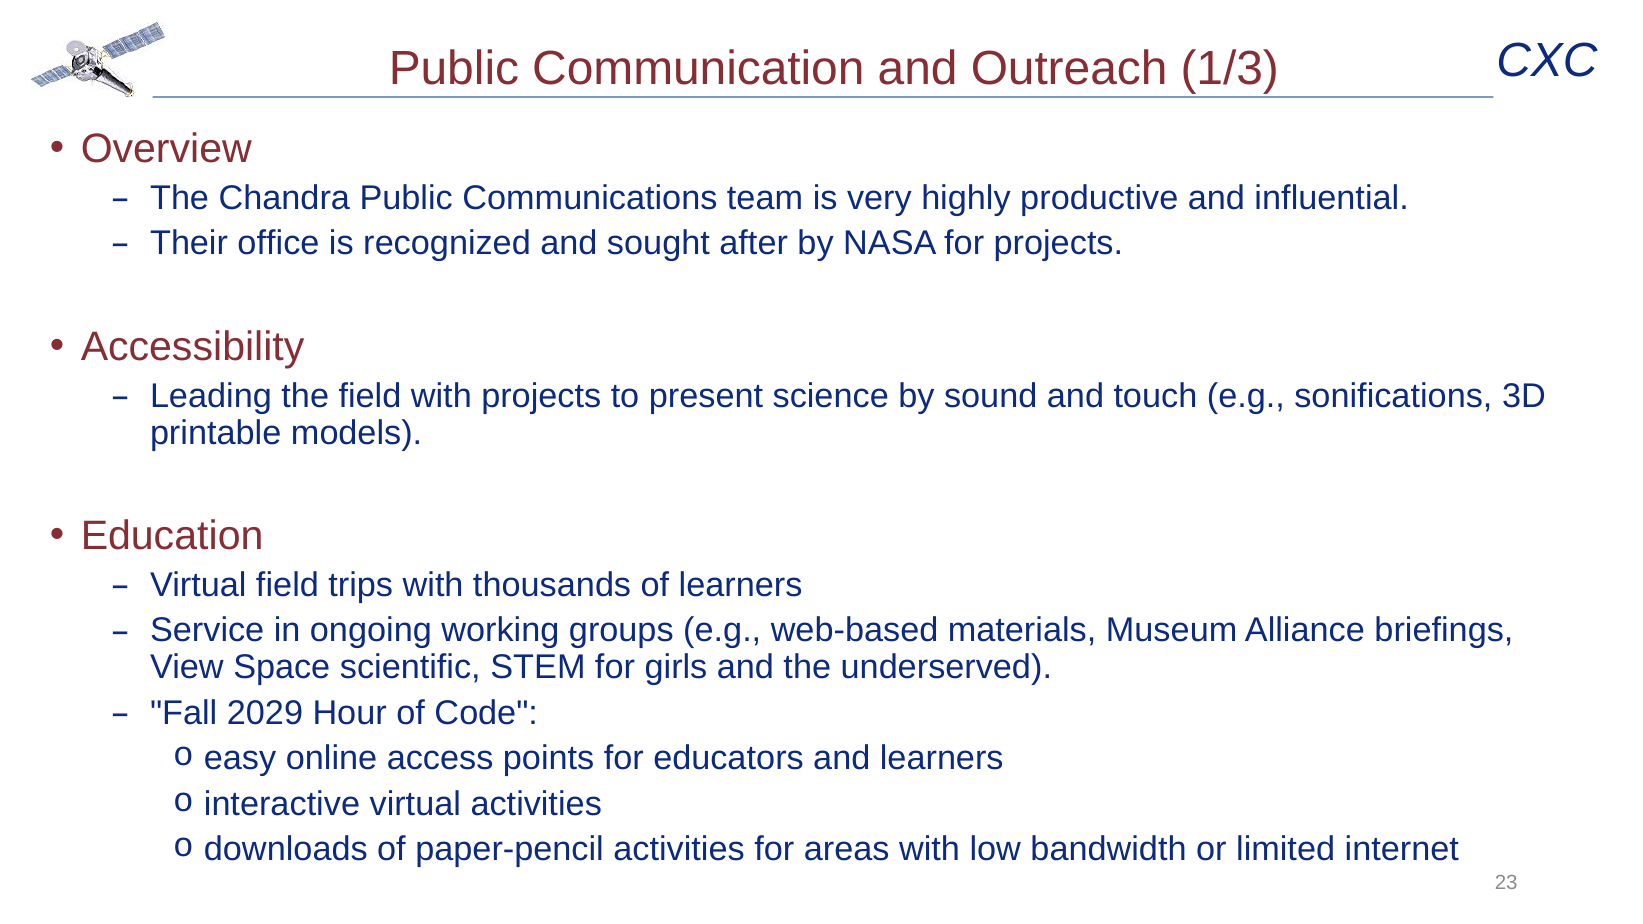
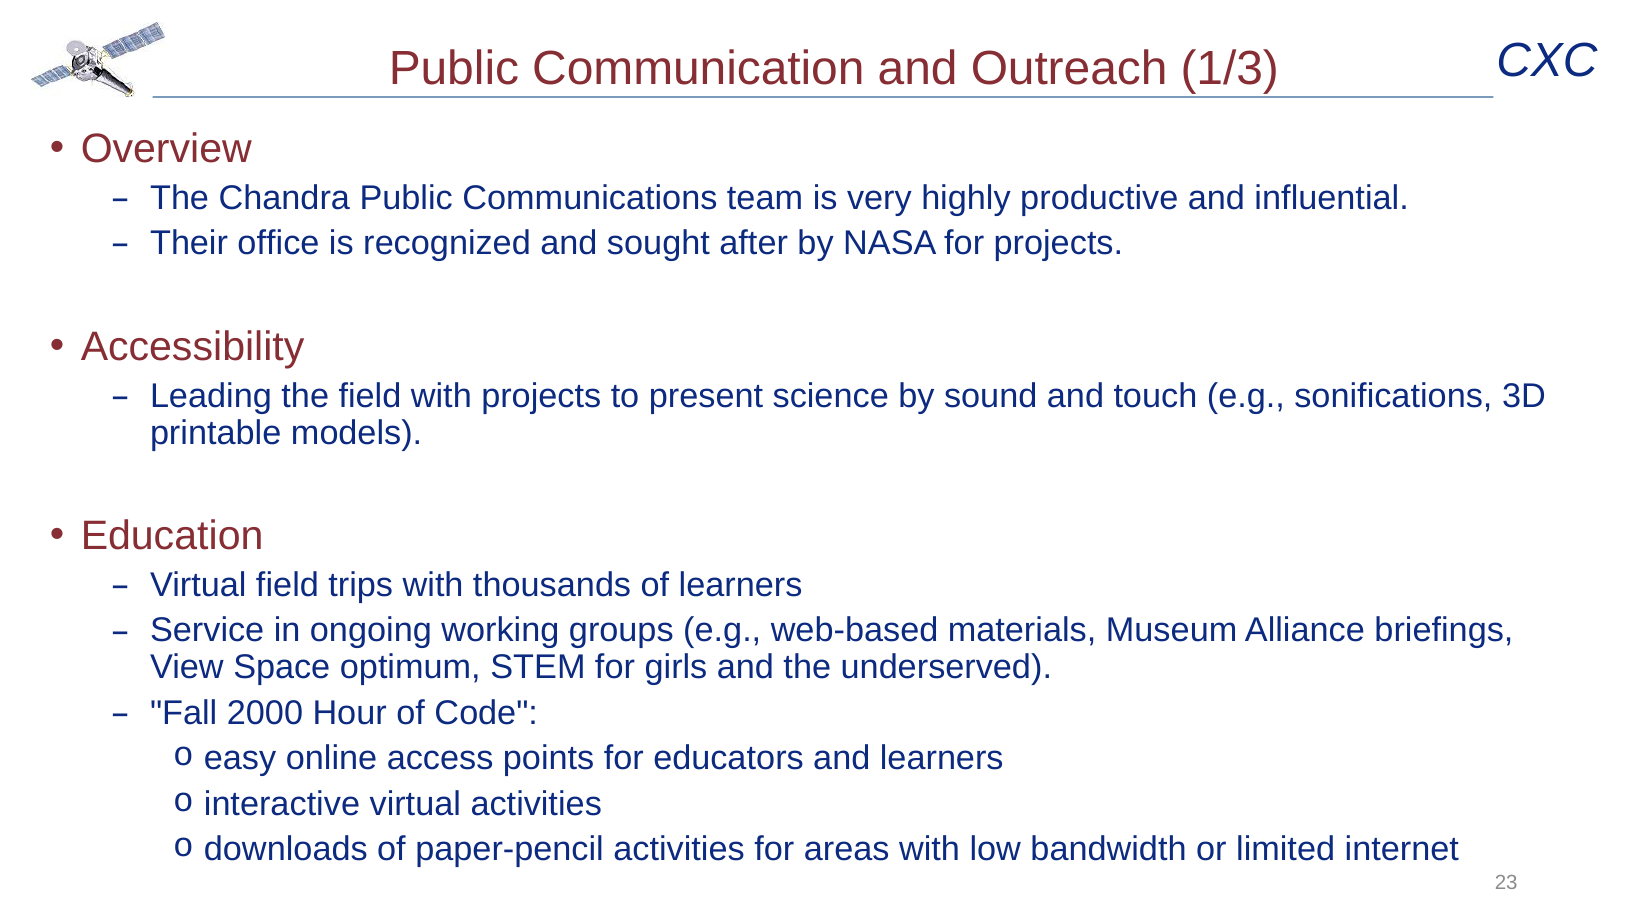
scientific: scientific -> optimum (410, 668)
2029: 2029 -> 2000 (265, 713)
